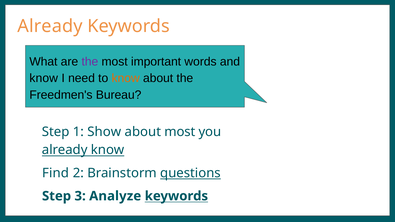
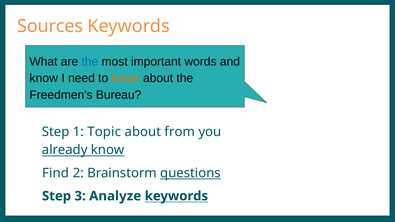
Already: Already -> Sources (50, 26)
the colour: purple -> blue (90, 62)
Show: Show -> Topic (104, 132)
about most: most -> from (180, 132)
